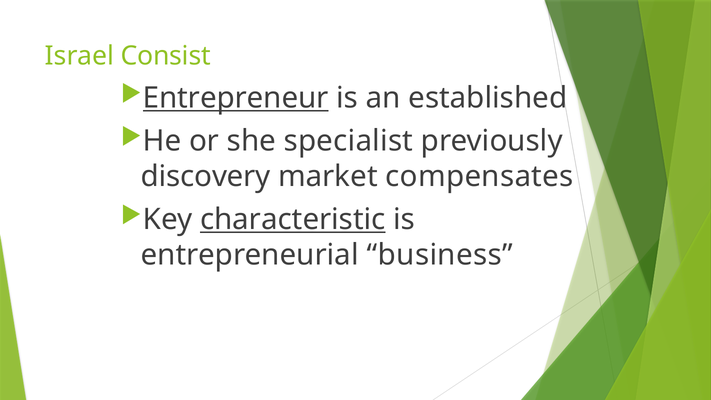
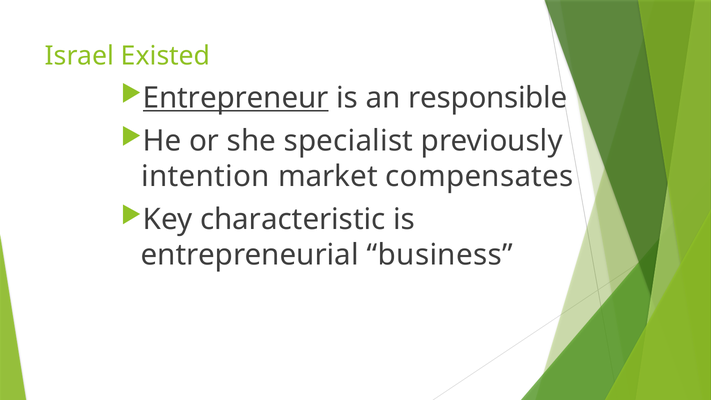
Consist: Consist -> Existed (166, 56)
established: established -> responsible (488, 98)
discovery: discovery -> intention (205, 177)
characteristic underline: present -> none (293, 219)
